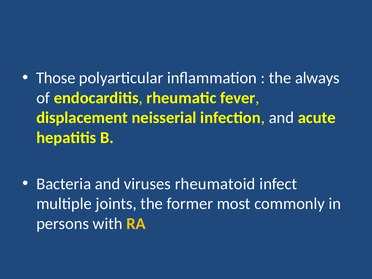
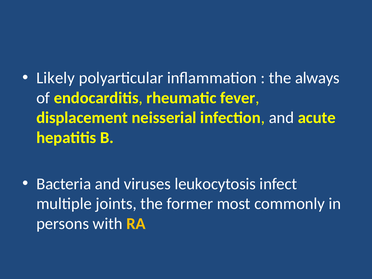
Those: Those -> Likely (56, 78)
rheumatoid: rheumatoid -> leukocytosis (215, 184)
